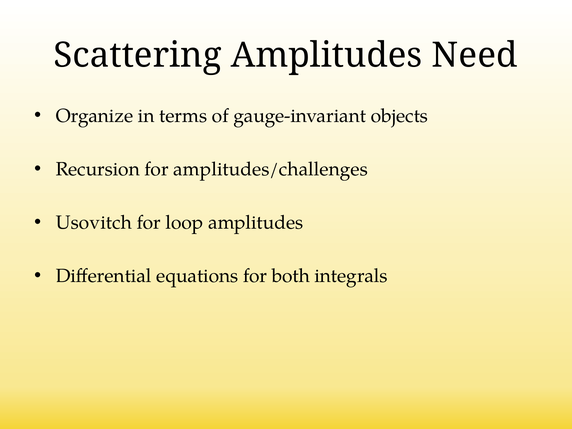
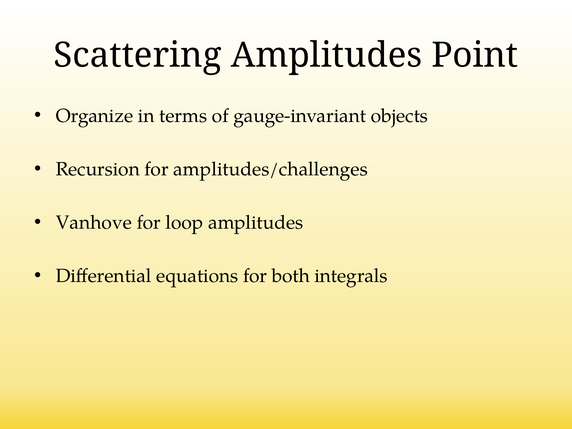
Need: Need -> Point (475, 55)
Usovitch: Usovitch -> Vanhove (94, 222)
